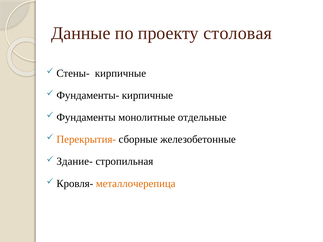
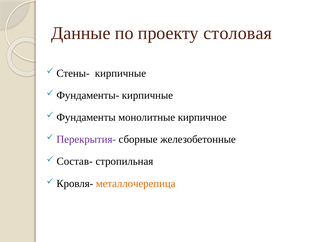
отдельные: отдельные -> кирпичное (202, 117)
Перекрытия- colour: orange -> purple (86, 140)
Здание-: Здание- -> Состав- (75, 162)
